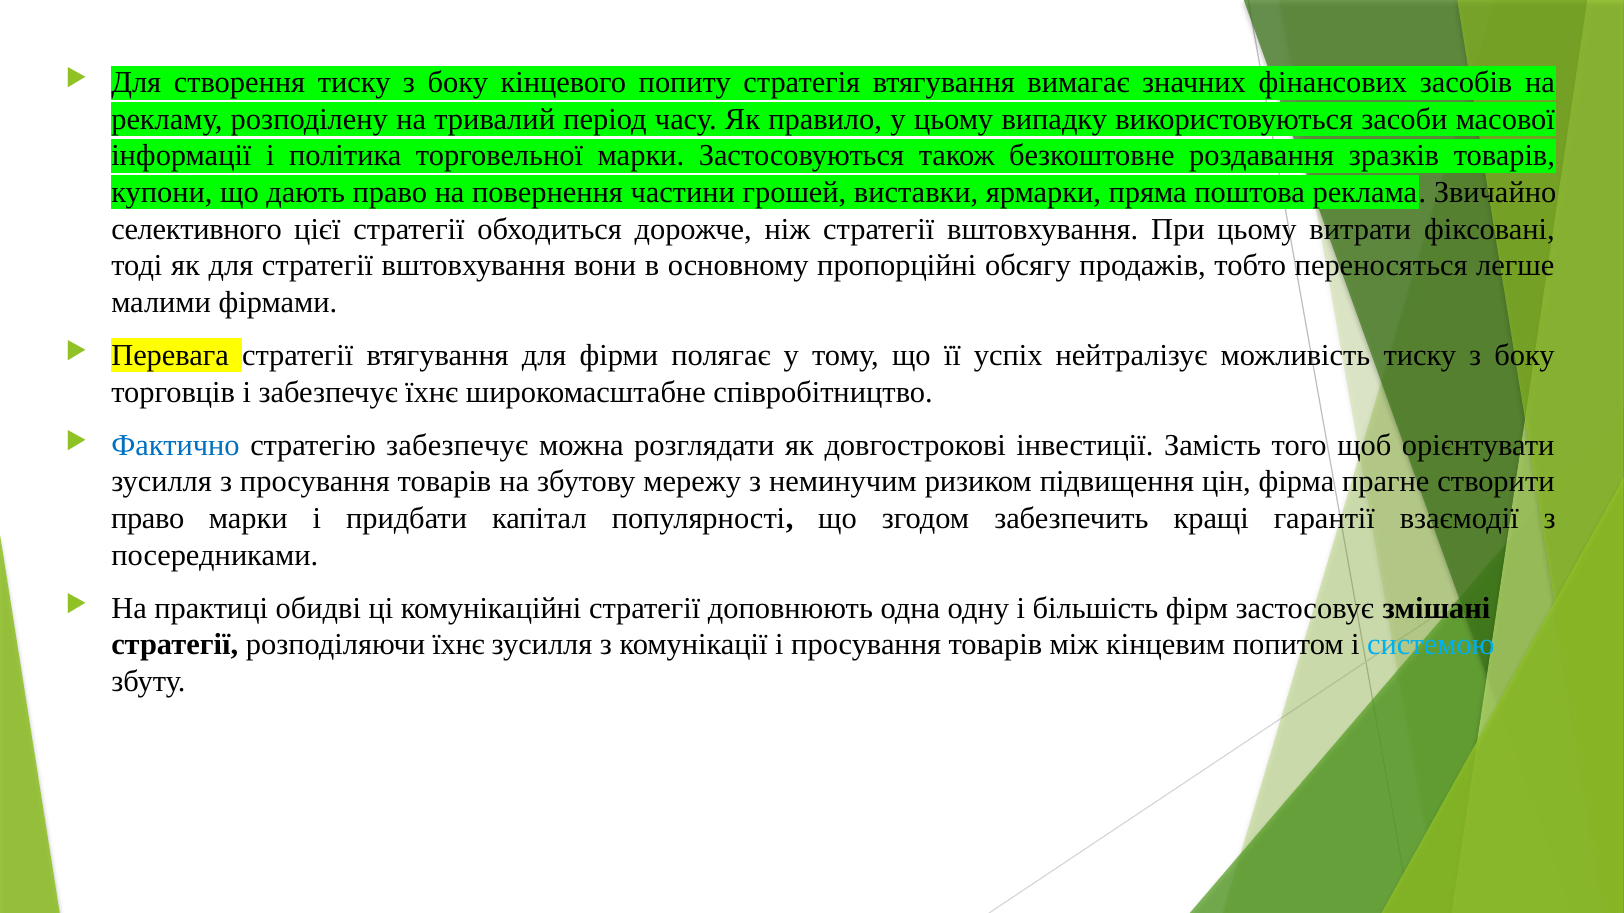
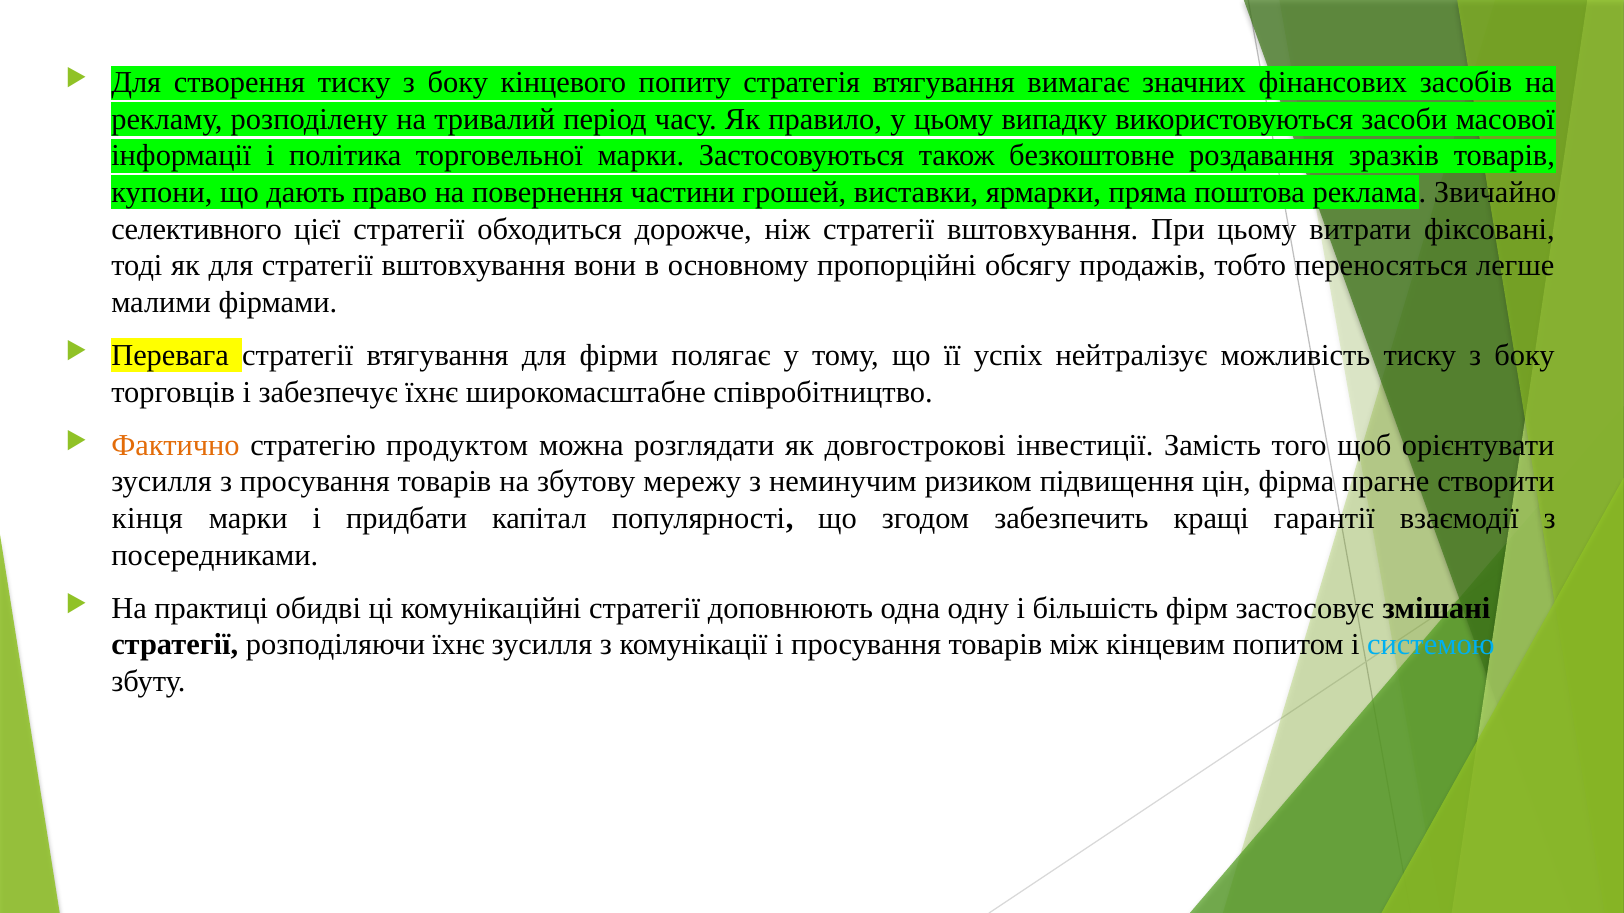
Фактично colour: blue -> orange (175, 446)
стратегію забезпечує: забезпечує -> продуктом (457, 446)
право: право -> кінця (147, 519)
